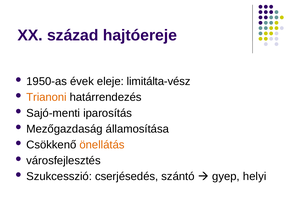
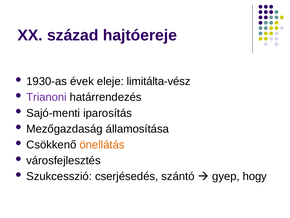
1950-as: 1950-as -> 1930-as (47, 81)
Trianoni colour: orange -> purple (46, 97)
helyi: helyi -> hogy (255, 176)
